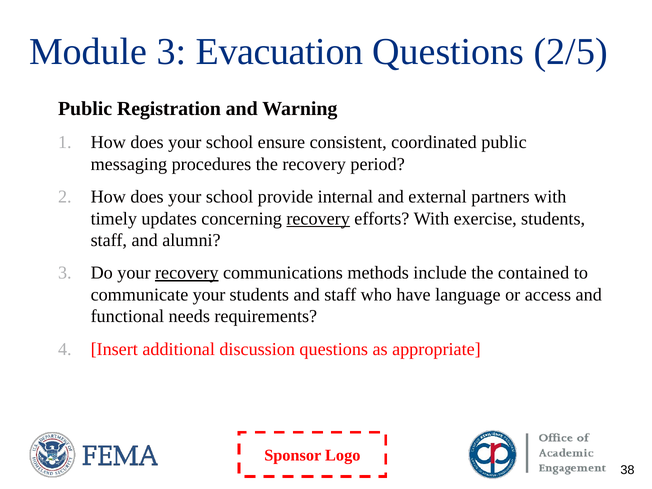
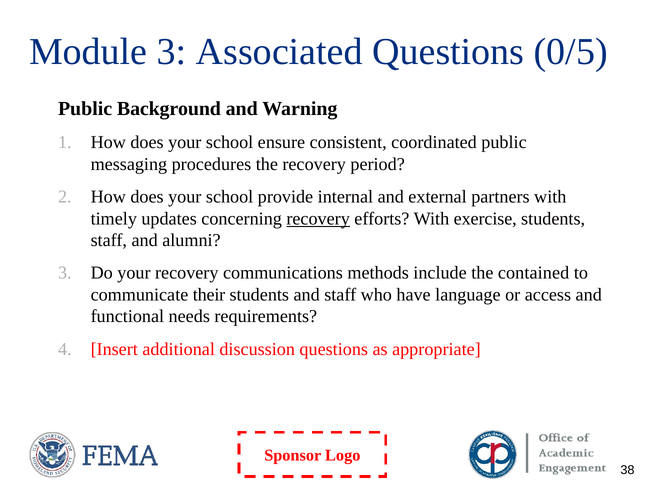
Evacuation: Evacuation -> Associated (279, 51)
2/5: 2/5 -> 0/5 (571, 51)
Registration: Registration -> Background (169, 109)
recovery underline: present -> none (187, 273)
communicate your: your -> their (209, 295)
